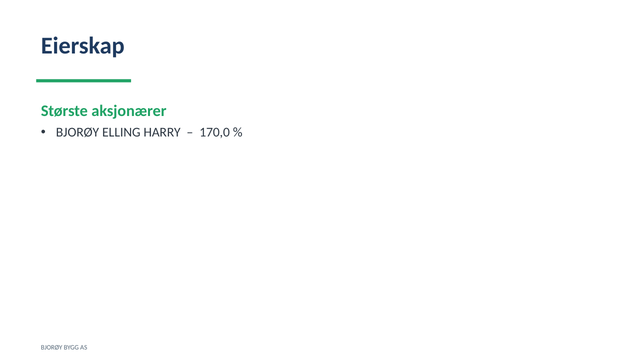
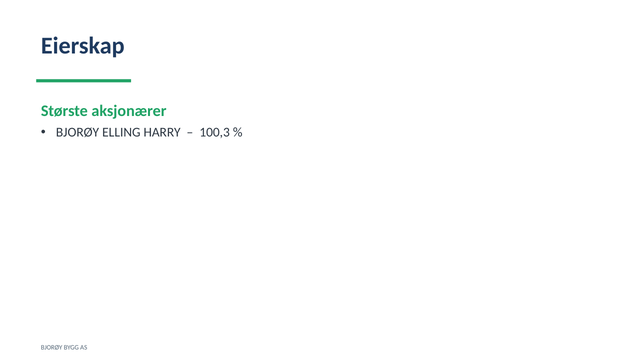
170,0: 170,0 -> 100,3 (215, 132)
